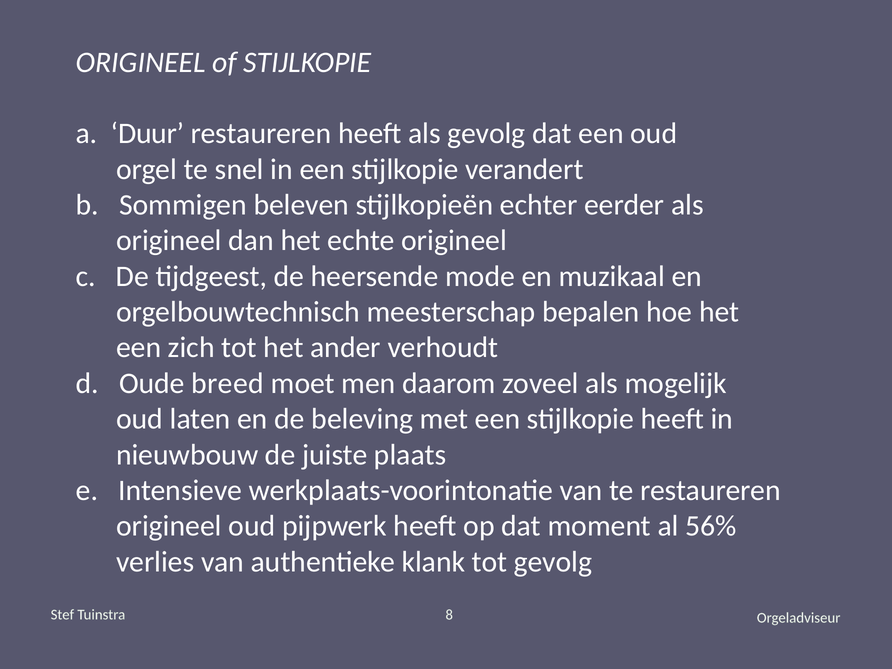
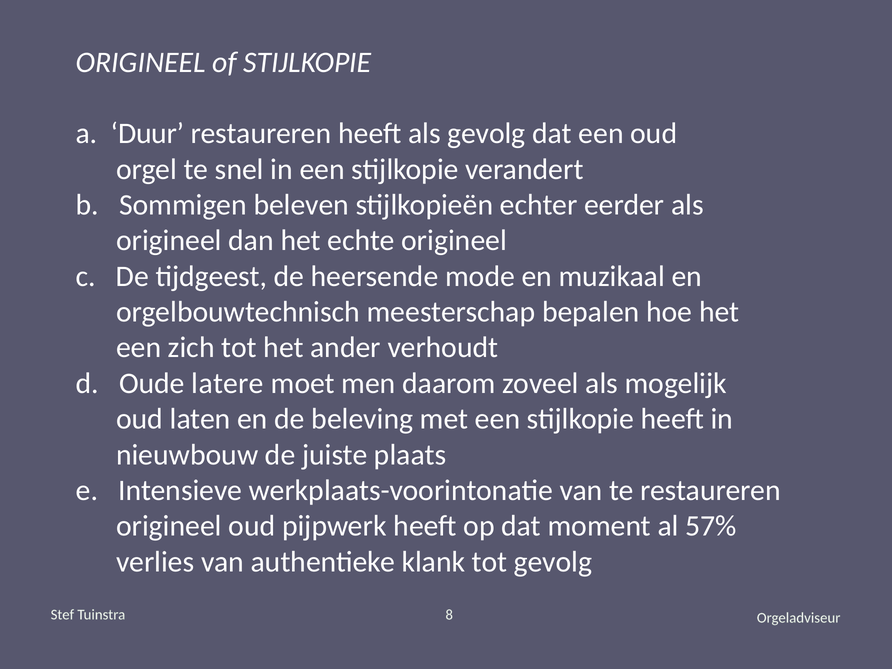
breed: breed -> latere (228, 383)
56%: 56% -> 57% (711, 526)
